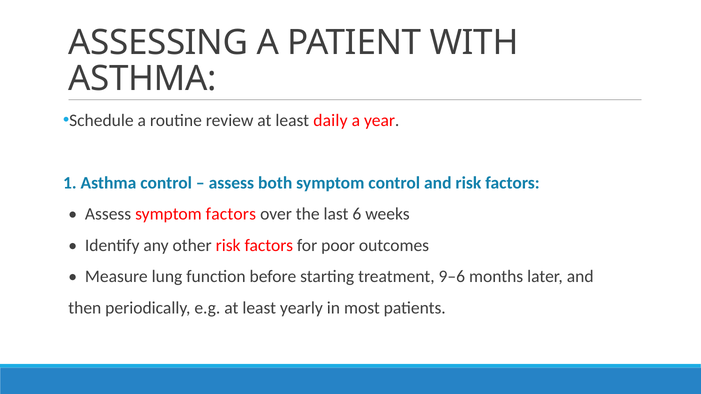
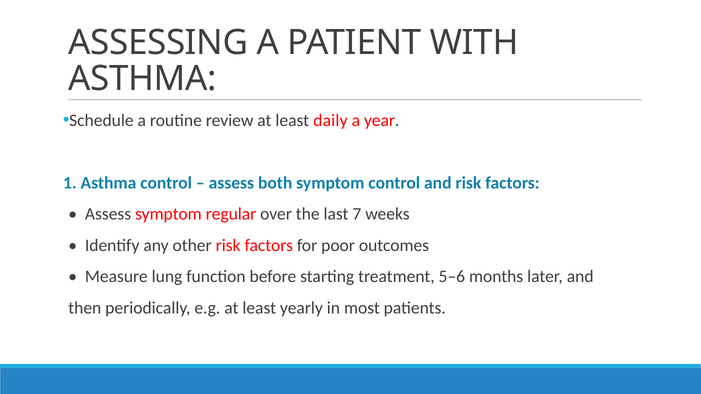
symptom factors: factors -> regular (231, 214)
6: 6 -> 7 (357, 214)
9–6: 9–6 -> 5–6 (452, 277)
